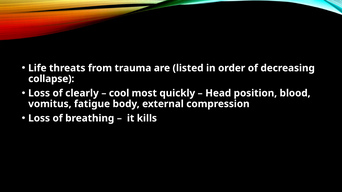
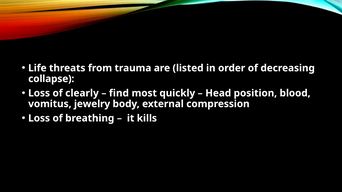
cool: cool -> find (119, 93)
fatigue: fatigue -> jewelry (92, 104)
